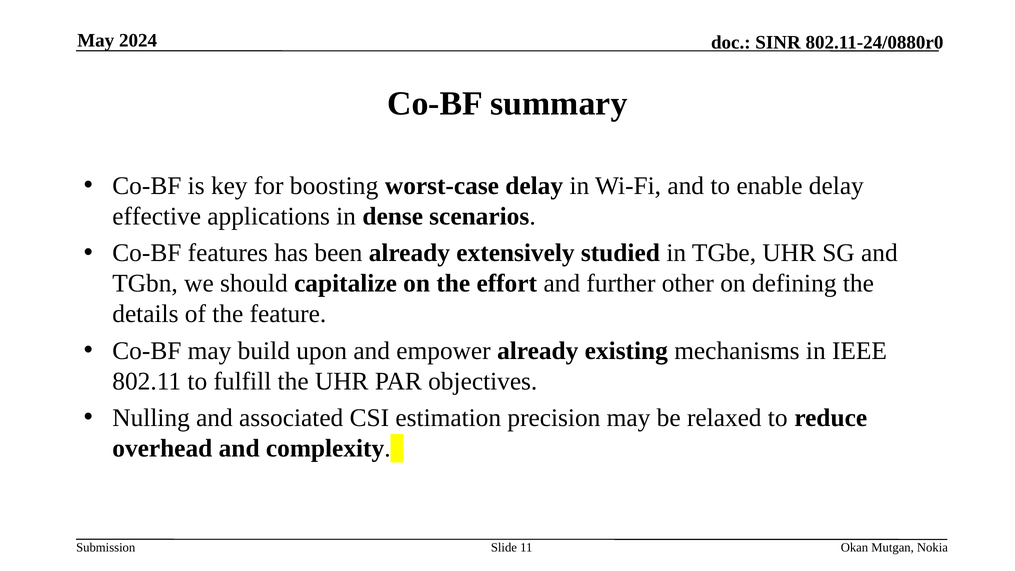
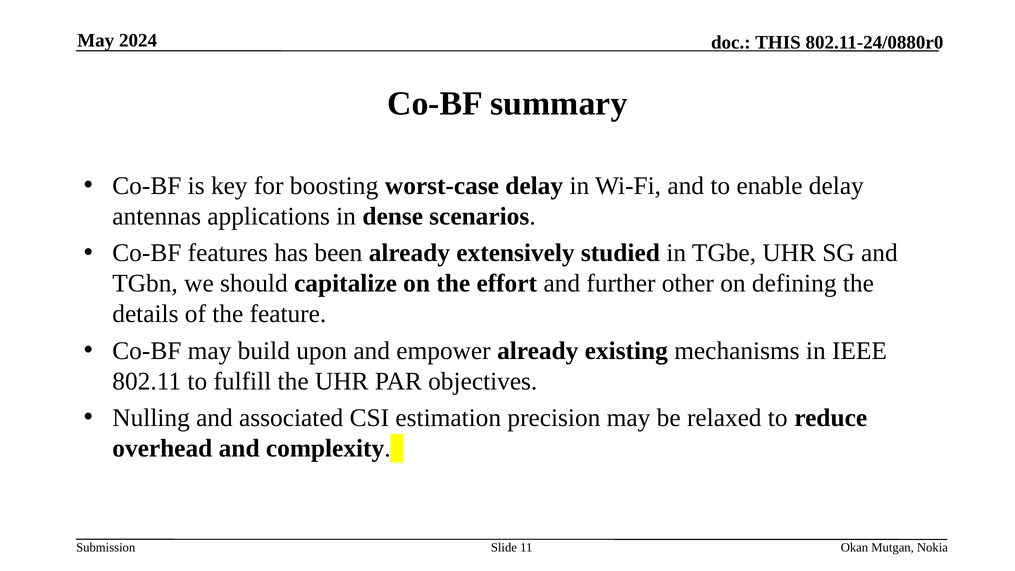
SINR: SINR -> THIS (778, 42)
effective: effective -> antennas (157, 216)
